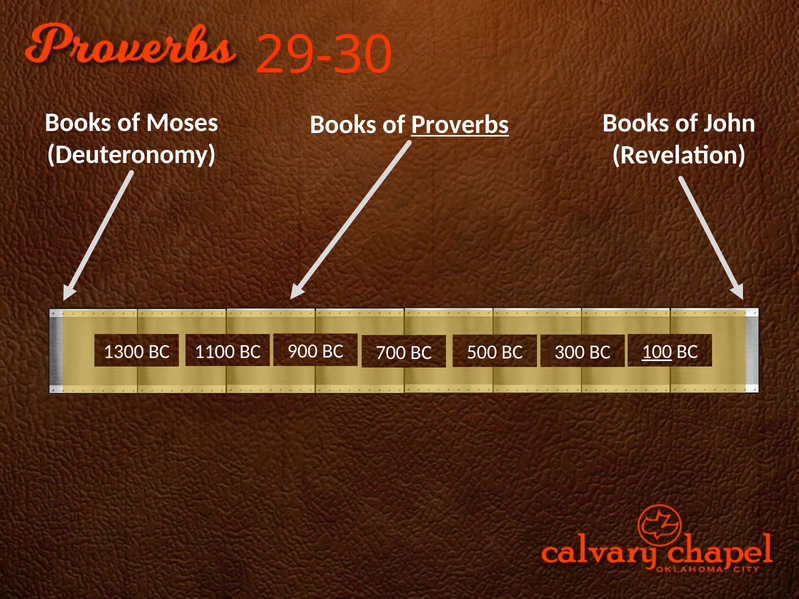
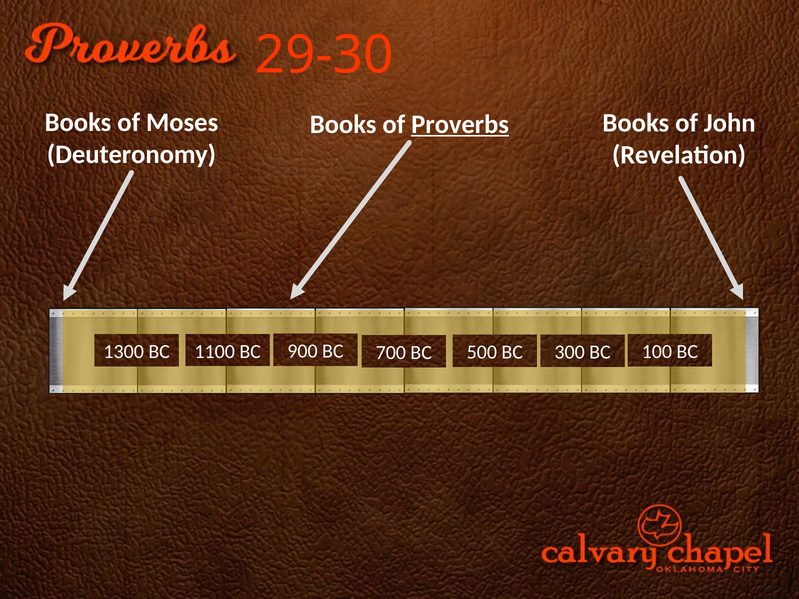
100 underline: present -> none (657, 352)
